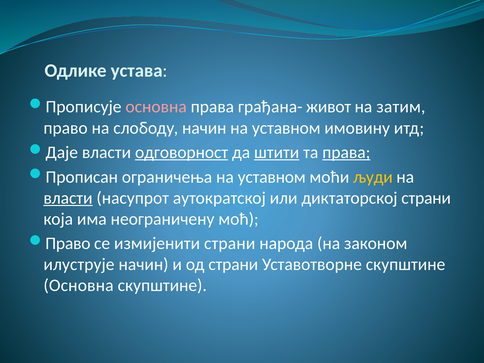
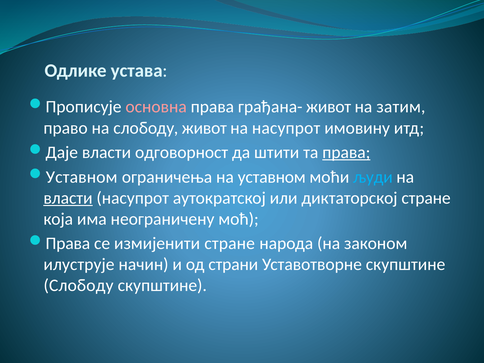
слободу начин: начин -> живот (204, 128)
уставном: уставном -> насупрот (286, 128)
одговорност underline: present -> none (182, 152)
штити underline: present -> none (277, 152)
Прописан: Прописан -> Уставном (82, 177)
људи colour: yellow -> light blue (373, 177)
диктаторској страни: страни -> стране (426, 198)
Право: Право -> Права (68, 243)
измијенити страни: страни -> стране (230, 243)
Основна: Основна -> Слободу (79, 285)
